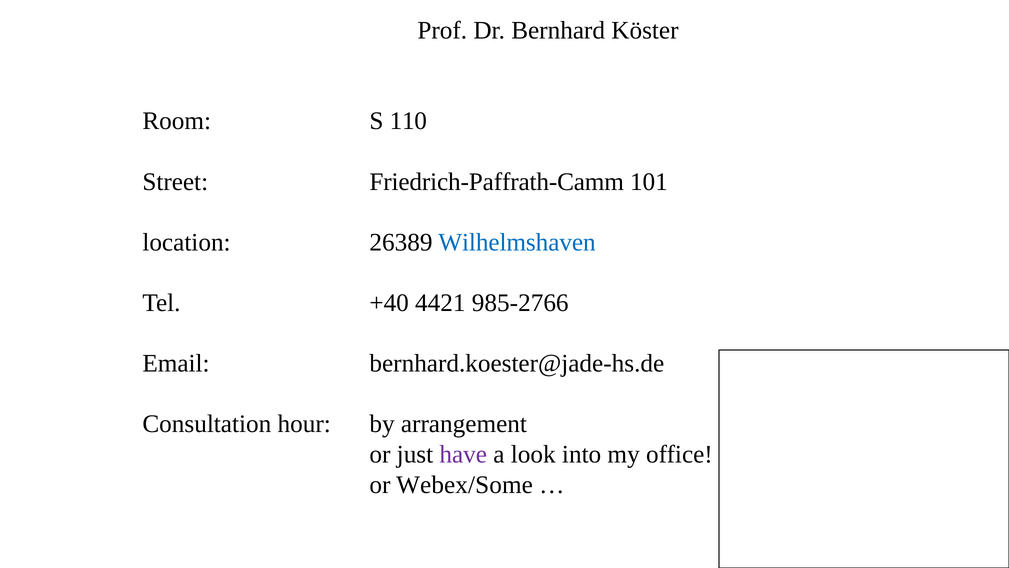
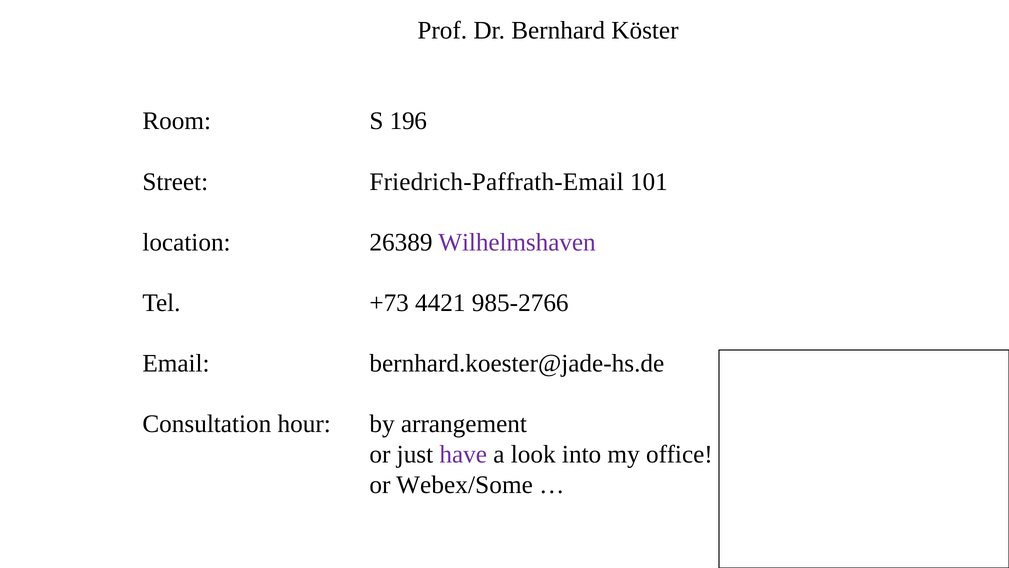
110: 110 -> 196 (408, 121)
Friedrich-Paffrath-Camm: Friedrich-Paffrath-Camm -> Friedrich-Paffrath-Email (497, 182)
Wilhelmshaven colour: blue -> purple (517, 242)
+40: +40 -> +73 (389, 303)
